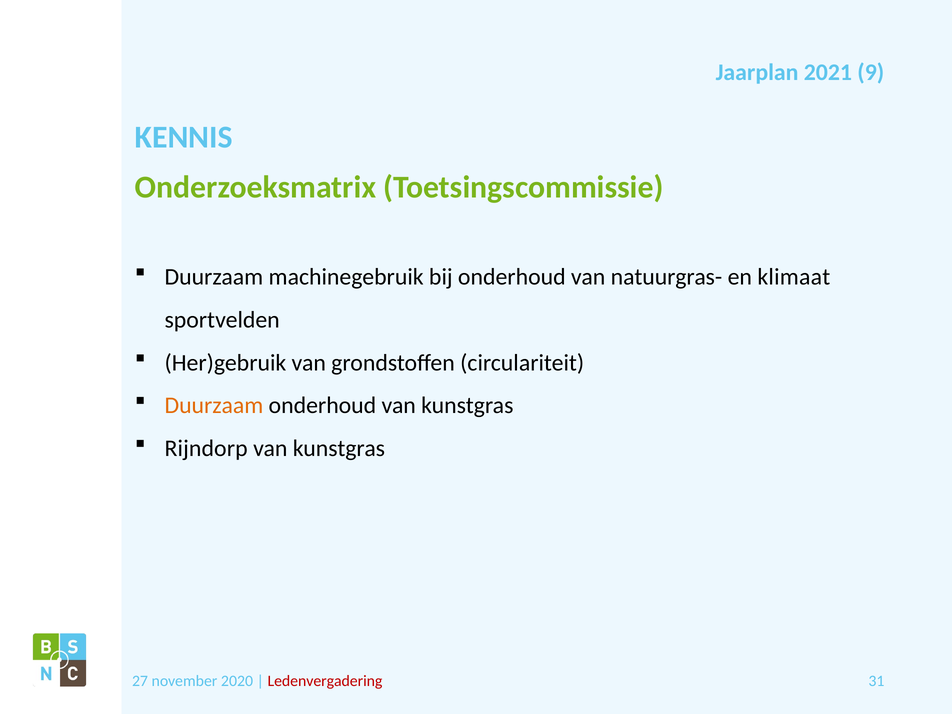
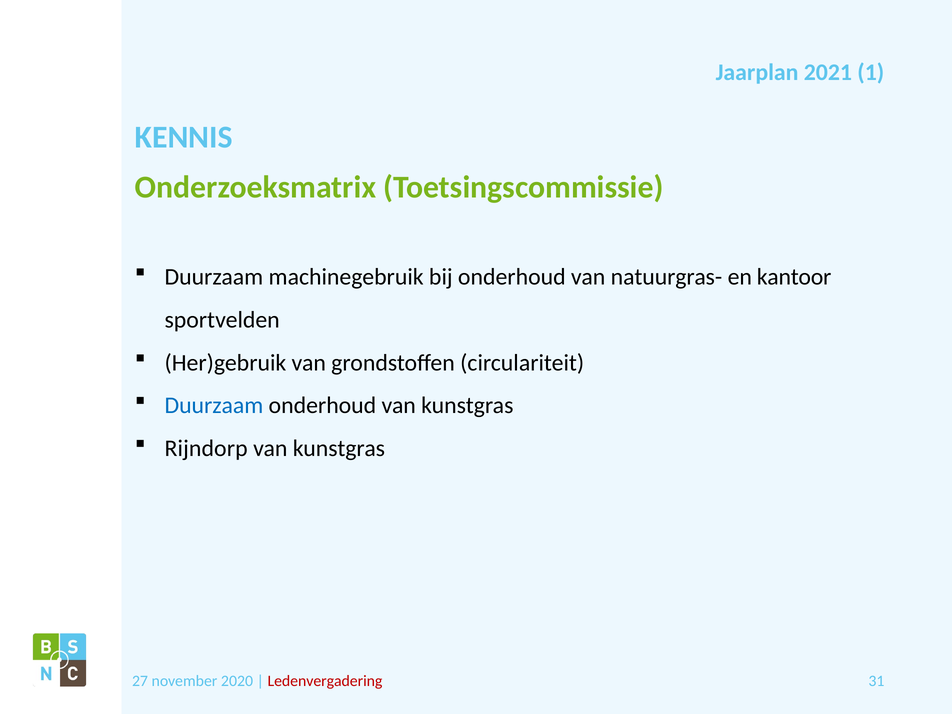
9: 9 -> 1 (871, 73)
klimaat: klimaat -> kantoor (794, 277)
Duurzaam colour: orange -> blue (214, 406)
